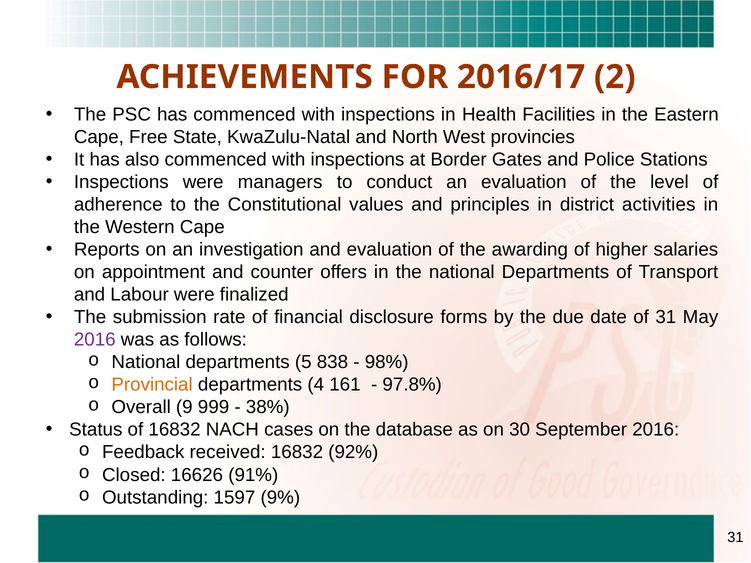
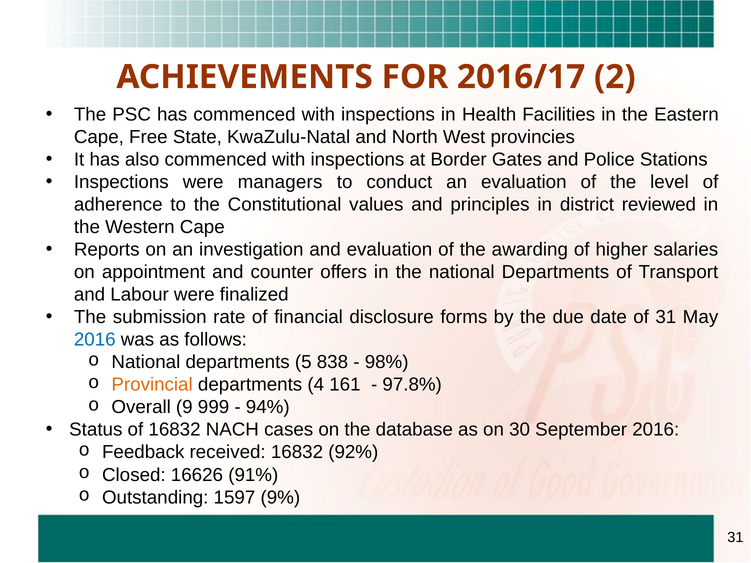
activities: activities -> reviewed (659, 205)
2016 colour: purple -> blue (95, 340)
38%: 38% -> 94% (268, 407)
